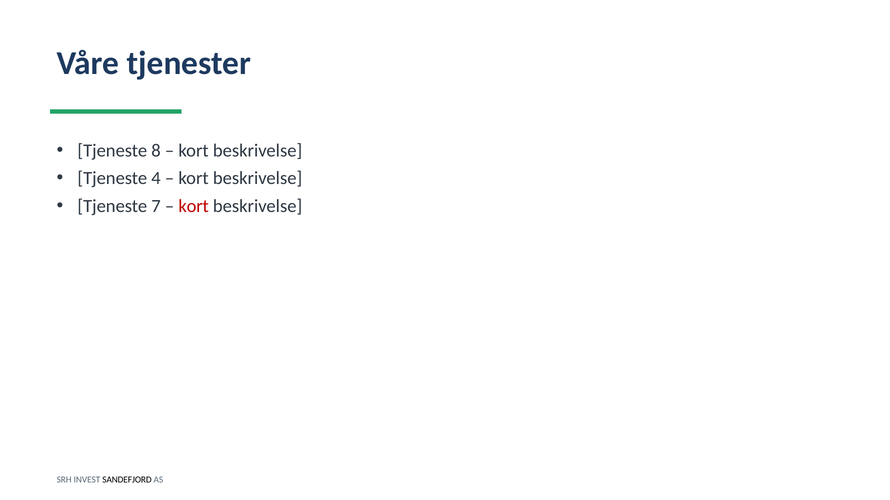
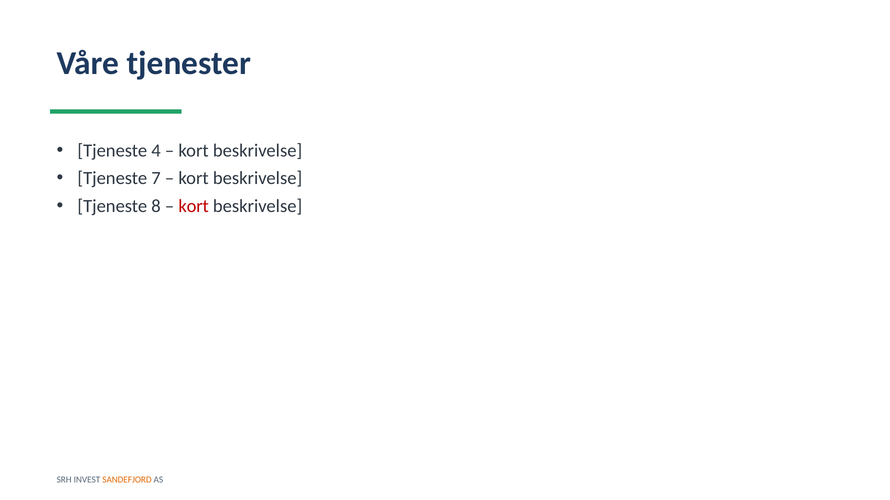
8: 8 -> 4 (156, 151)
4: 4 -> 7 (156, 179)
7: 7 -> 8 (156, 206)
SANDEFJORD colour: black -> orange (127, 480)
